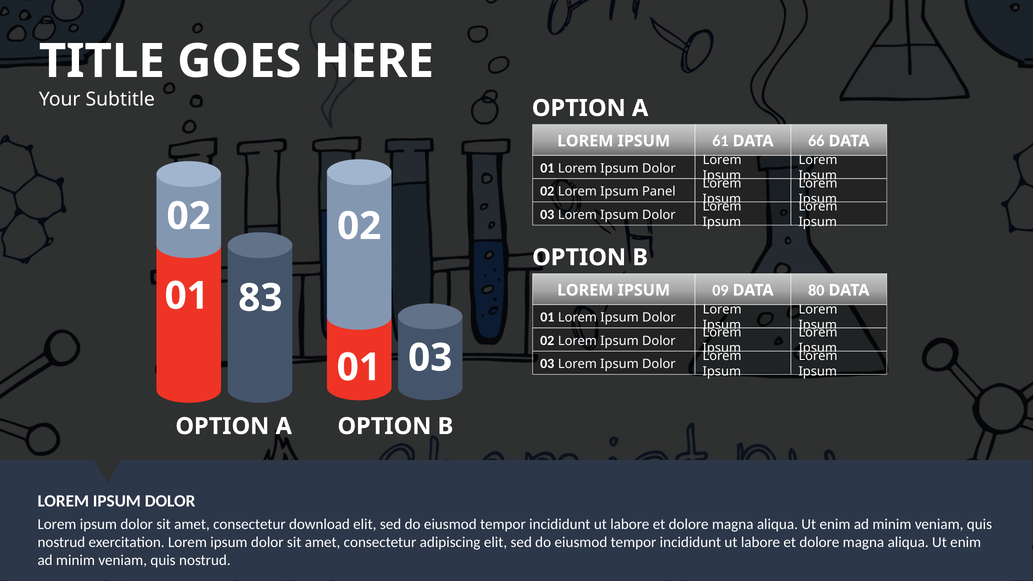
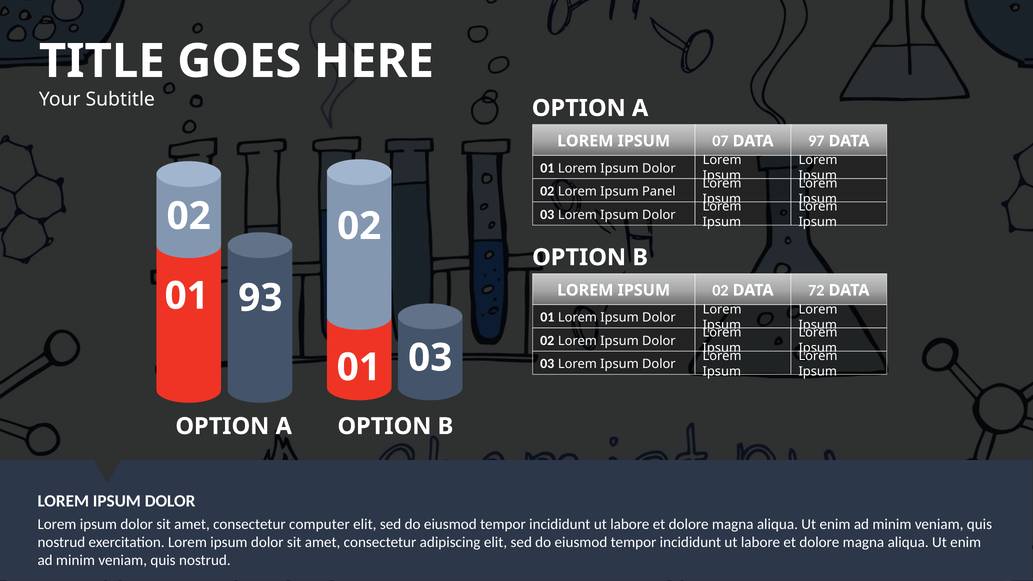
61: 61 -> 07 (720, 141)
66: 66 -> 97 (816, 141)
09: 09 -> 02 (720, 290)
80: 80 -> 72 (816, 290)
83: 83 -> 93 (260, 298)
download: download -> computer (319, 524)
